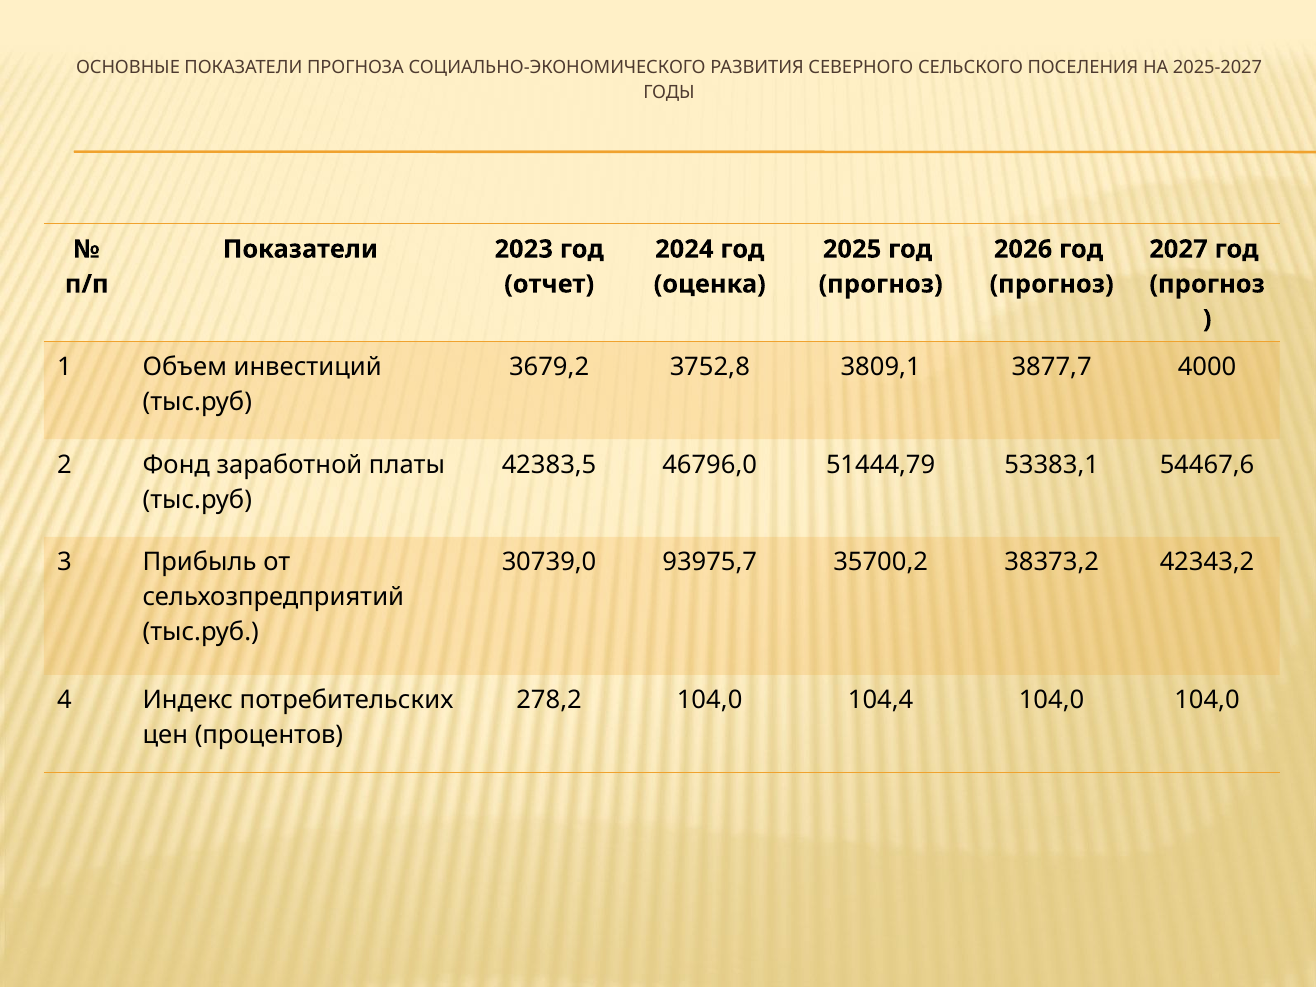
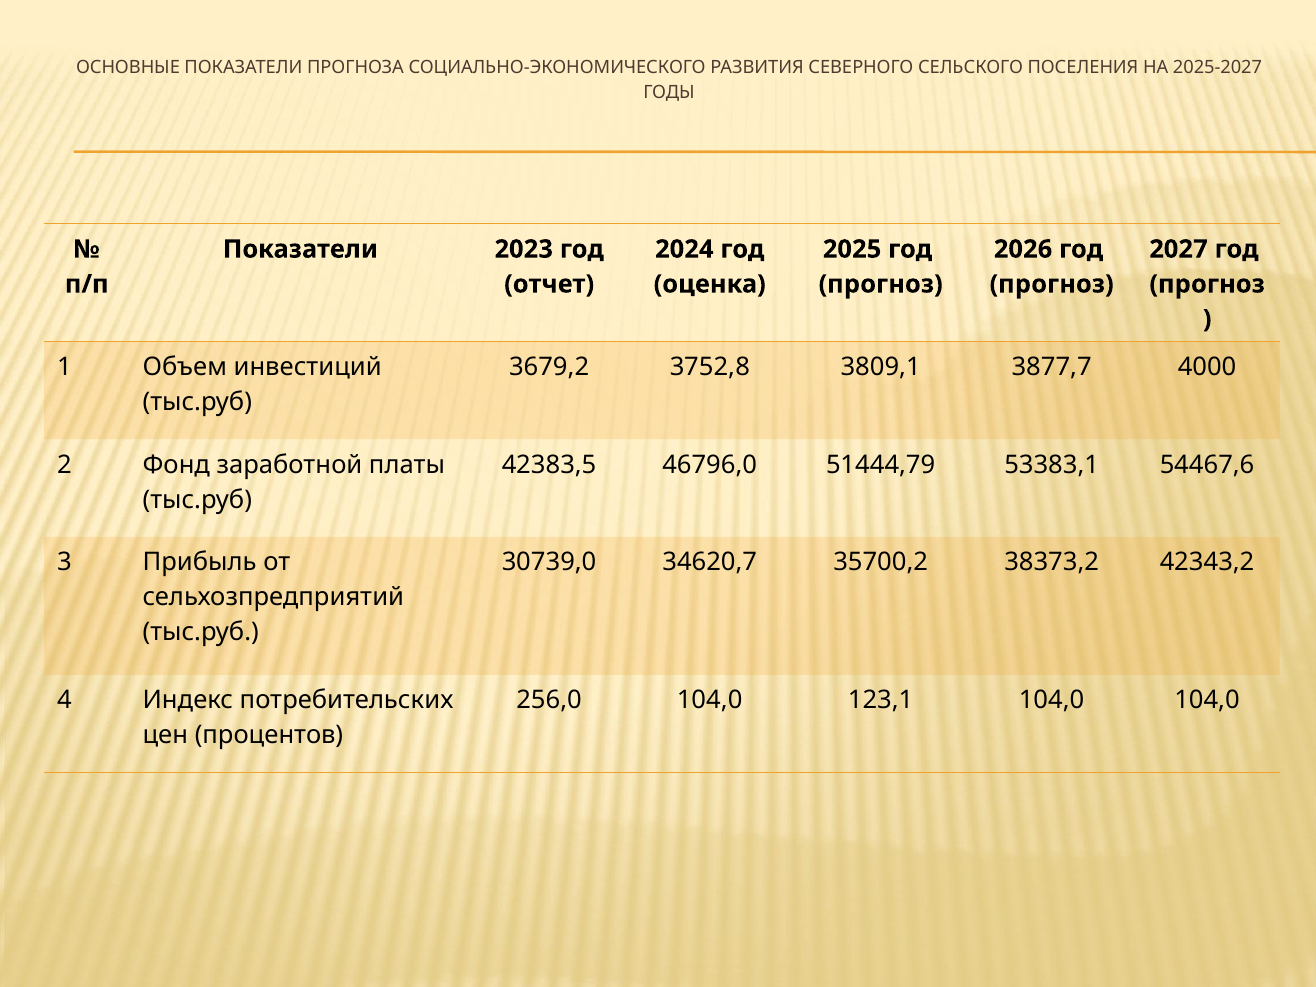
93975,7: 93975,7 -> 34620,7 (710, 562)
278,2: 278,2 -> 256,0 (549, 700)
104,4: 104,4 -> 123,1 (881, 700)
